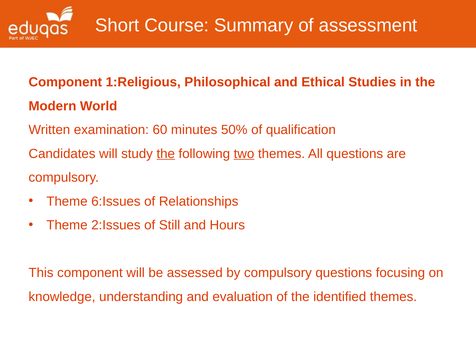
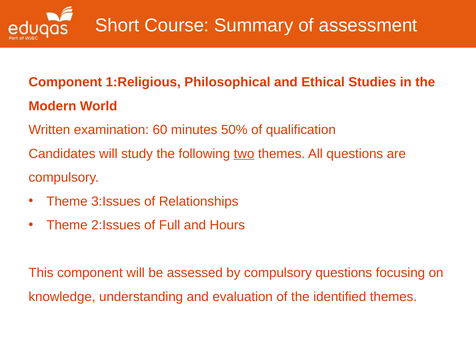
the underline: present -> none (166, 154)
6:Issues: 6:Issues -> 3:Issues (116, 201)
Still: Still -> Full (170, 225)
